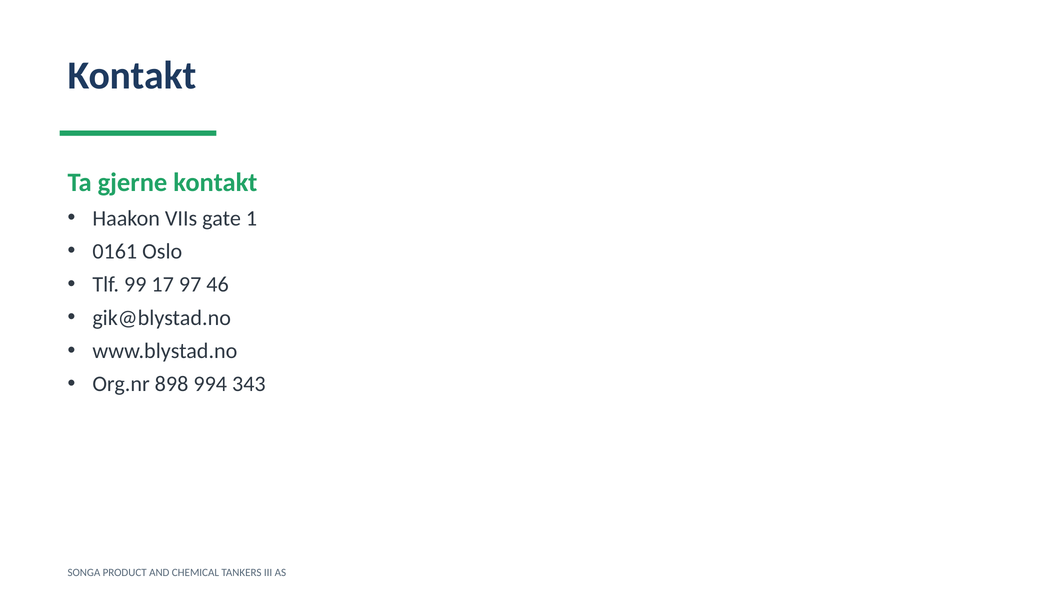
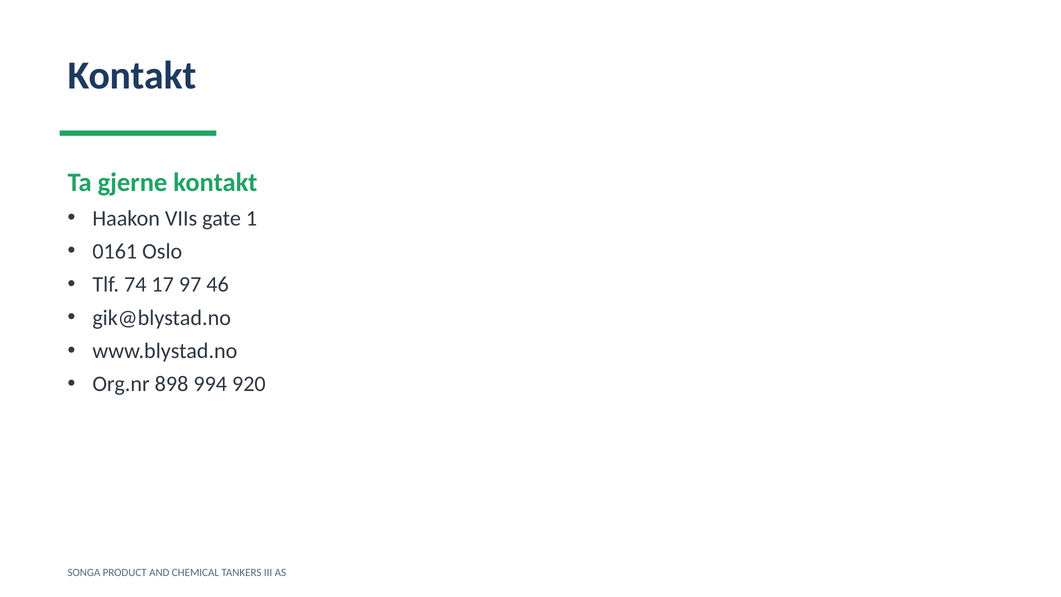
99: 99 -> 74 (135, 285)
343: 343 -> 920 (249, 384)
